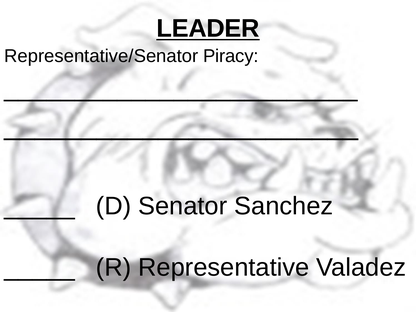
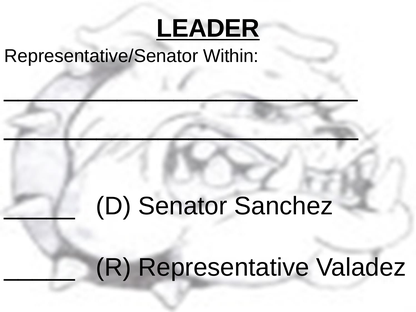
Piracy: Piracy -> Within (231, 56)
